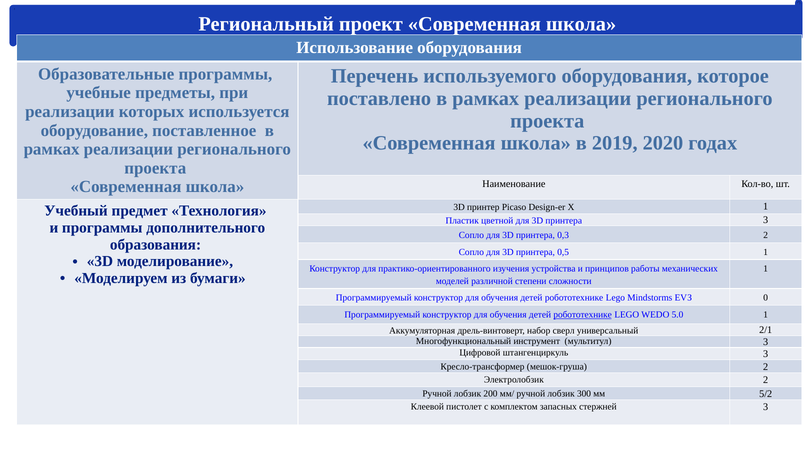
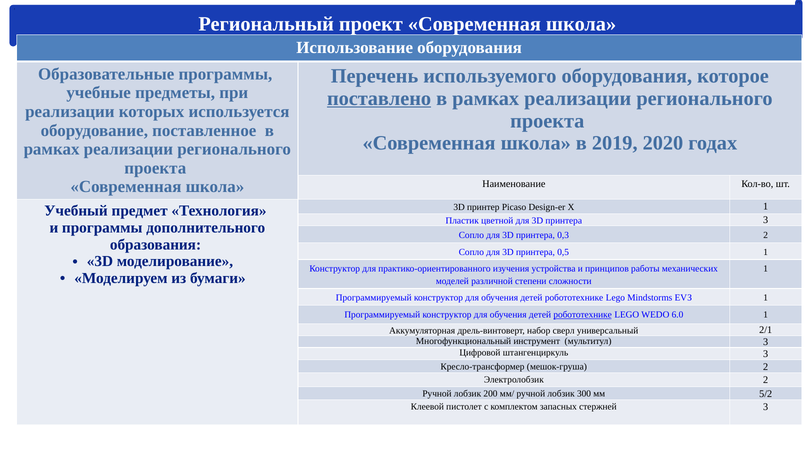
поставлено underline: none -> present (379, 98)
EVЗ 0: 0 -> 1 (766, 298)
5.0: 5.0 -> 6.0 (678, 315)
